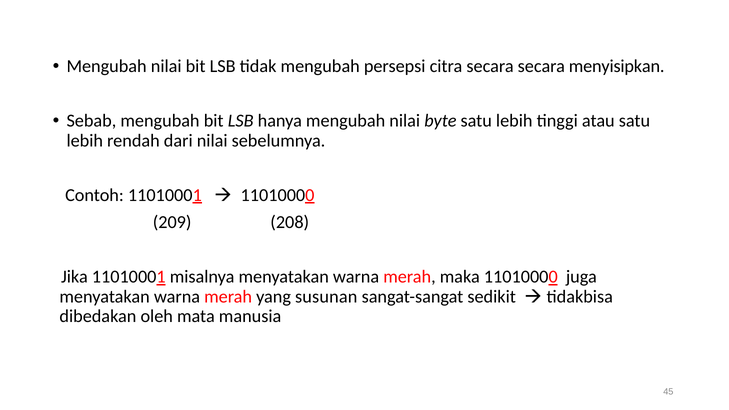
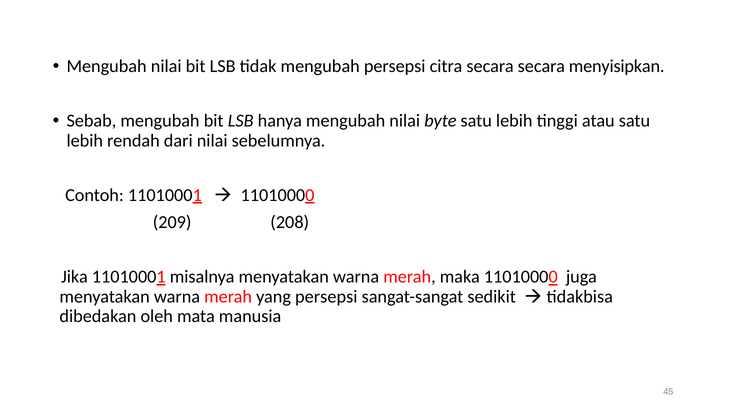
yang susunan: susunan -> persepsi (326, 297)
